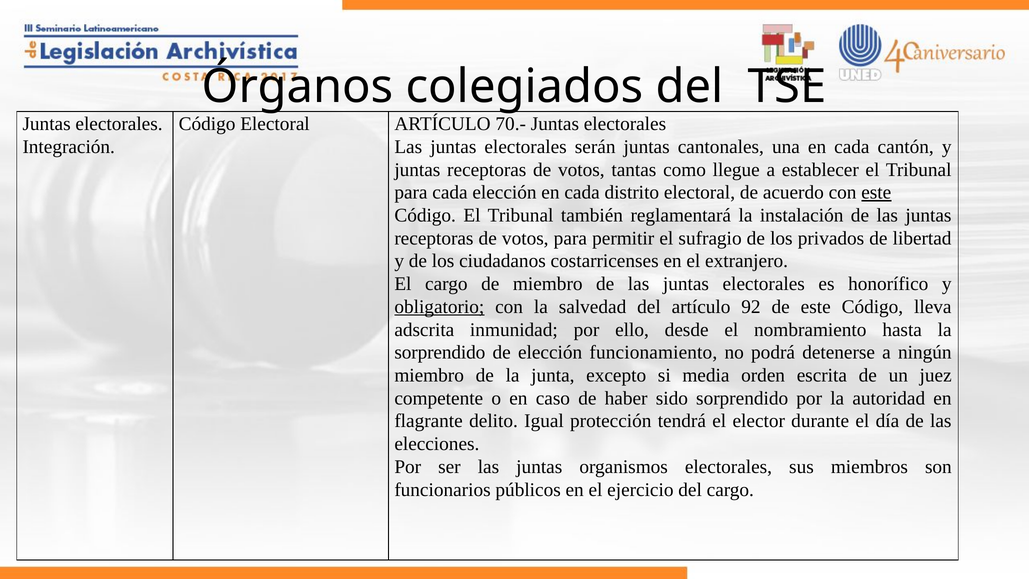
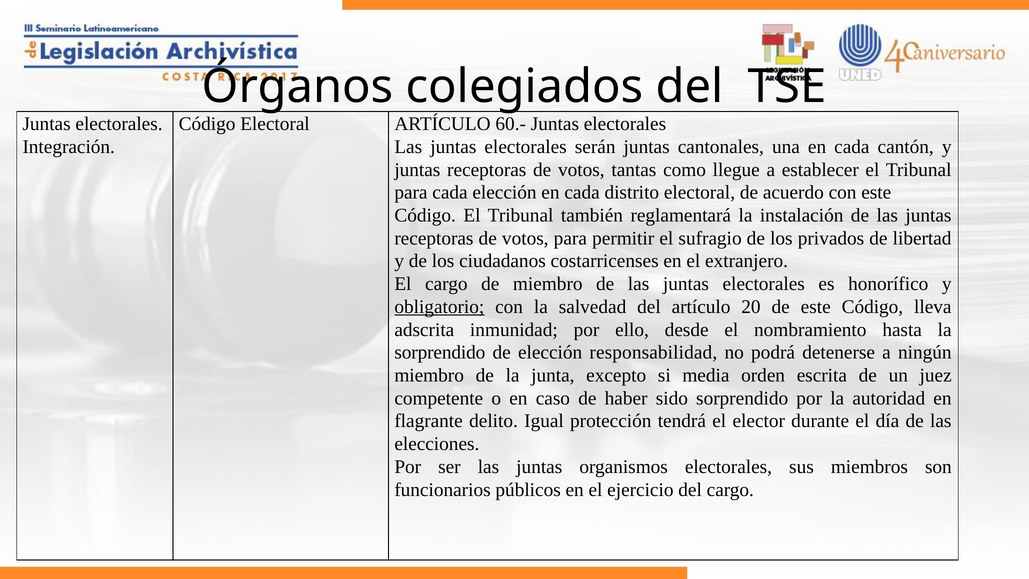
70.-: 70.- -> 60.- (511, 124)
este underline: present -> none (876, 192)
92: 92 -> 20 (751, 307)
funcionamiento: funcionamiento -> responsabilidad (653, 352)
